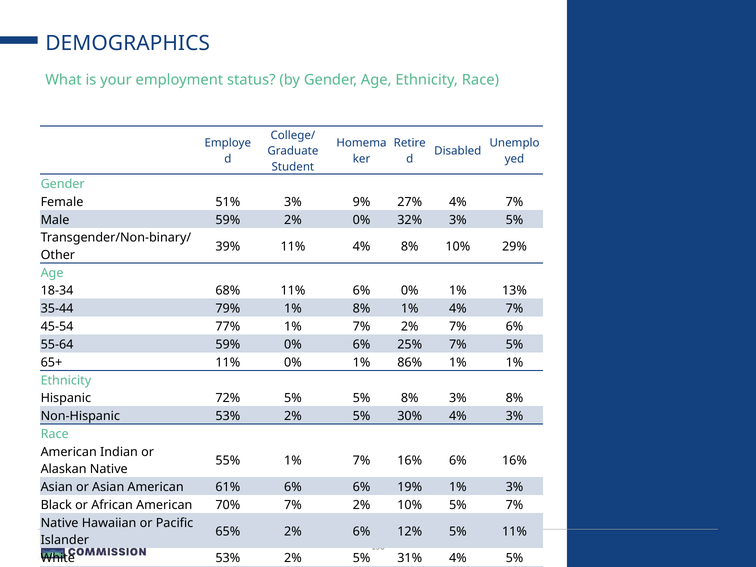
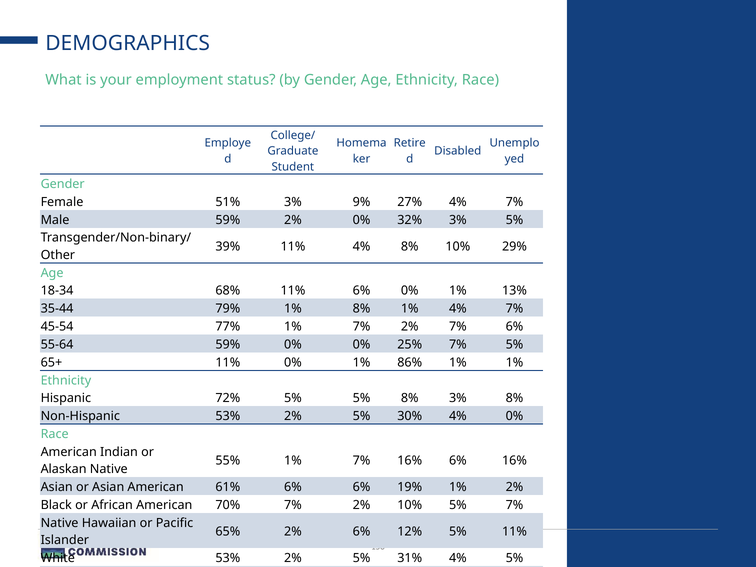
0% 6%: 6% -> 0% (362, 345)
4% 3%: 3% -> 0% (514, 416)
1% 3%: 3% -> 2% (514, 487)
